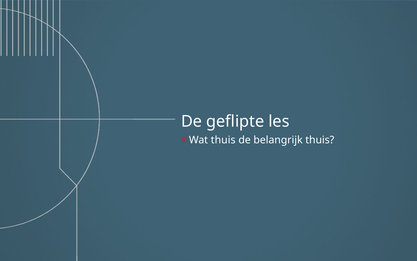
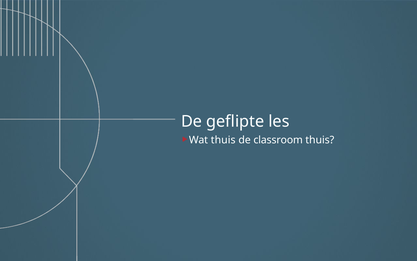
belangrijk: belangrijk -> classroom (278, 140)
